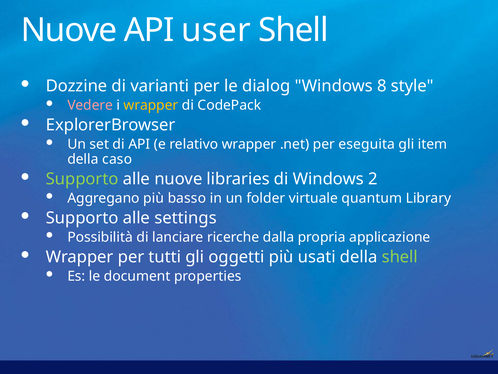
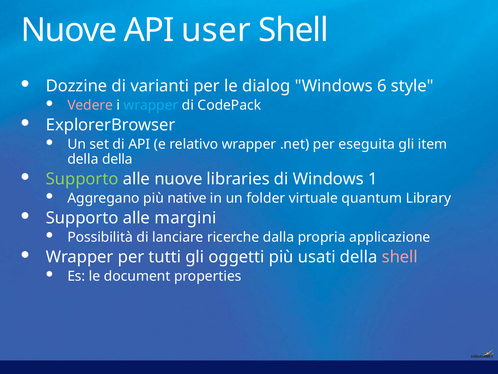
8: 8 -> 6 (382, 86)
wrapper colour: yellow -> light blue (151, 105)
della caso: caso -> della (117, 159)
2: 2 -> 1 (373, 179)
basso: basso -> native (187, 198)
settings: settings -> margini (186, 218)
shell colour: light green -> pink (400, 257)
